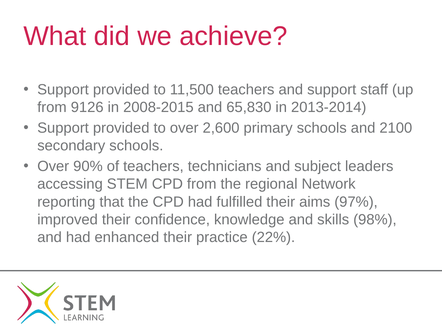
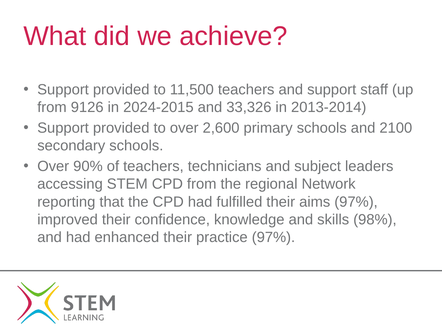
2008-2015: 2008-2015 -> 2024-2015 (158, 107)
65,830: 65,830 -> 33,326 (249, 107)
practice 22%: 22% -> 97% (273, 237)
